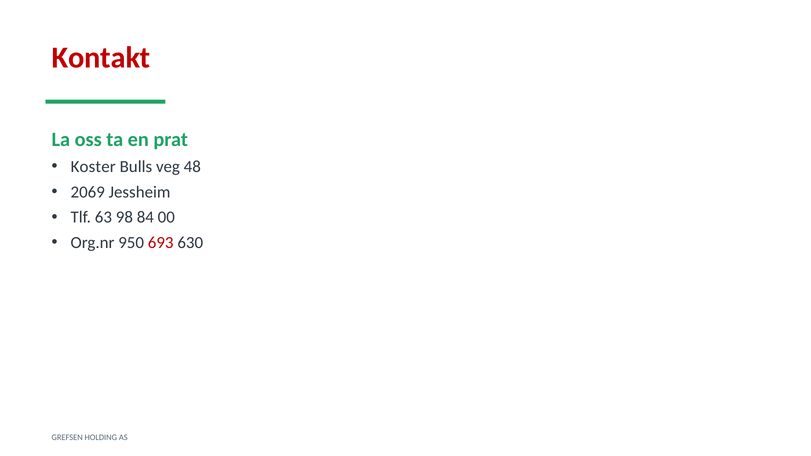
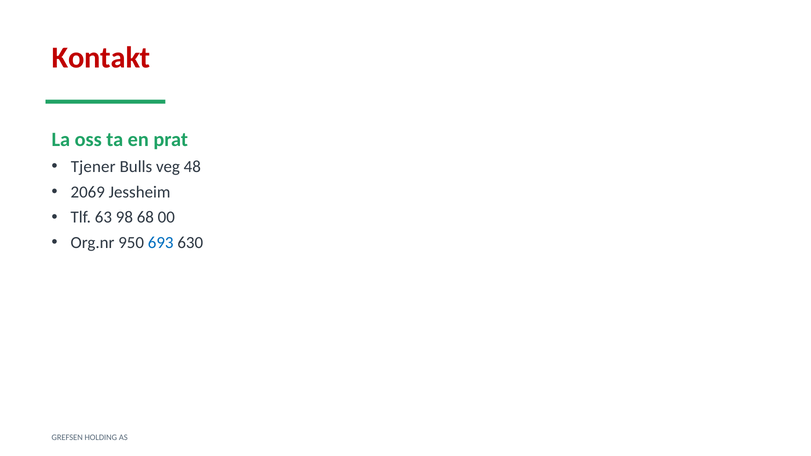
Koster: Koster -> Tjener (93, 167)
84: 84 -> 68 (145, 217)
693 colour: red -> blue (161, 243)
